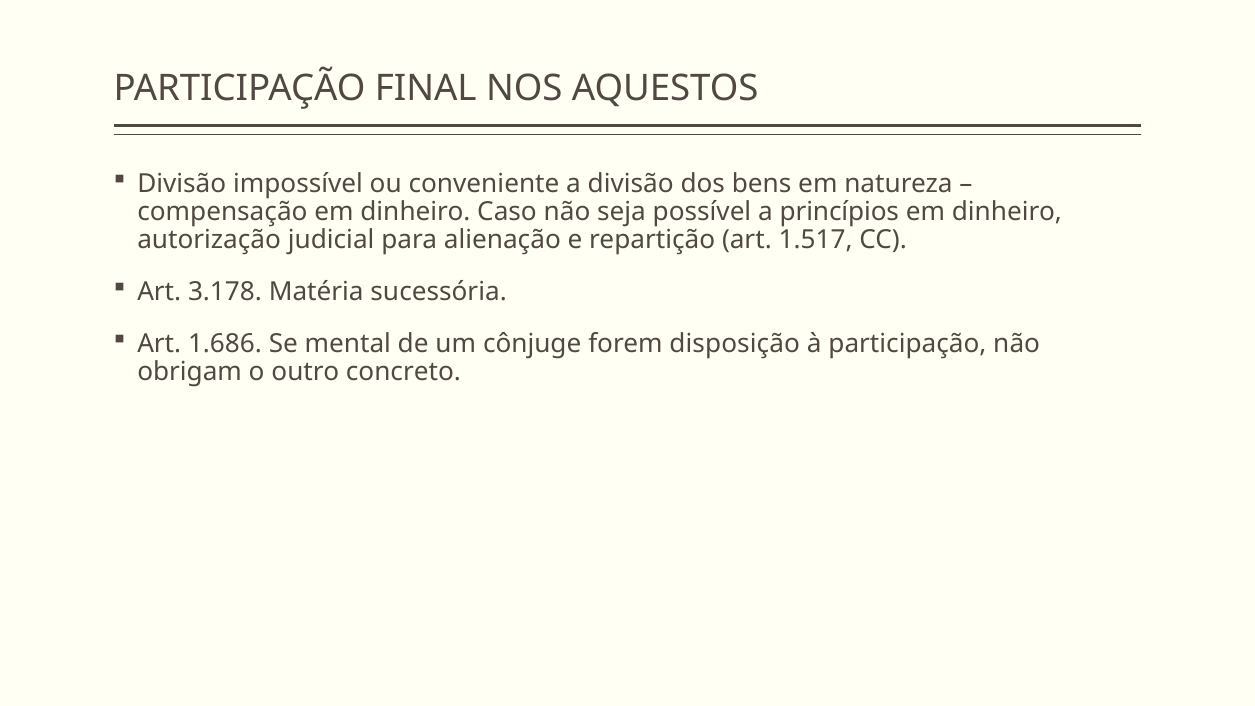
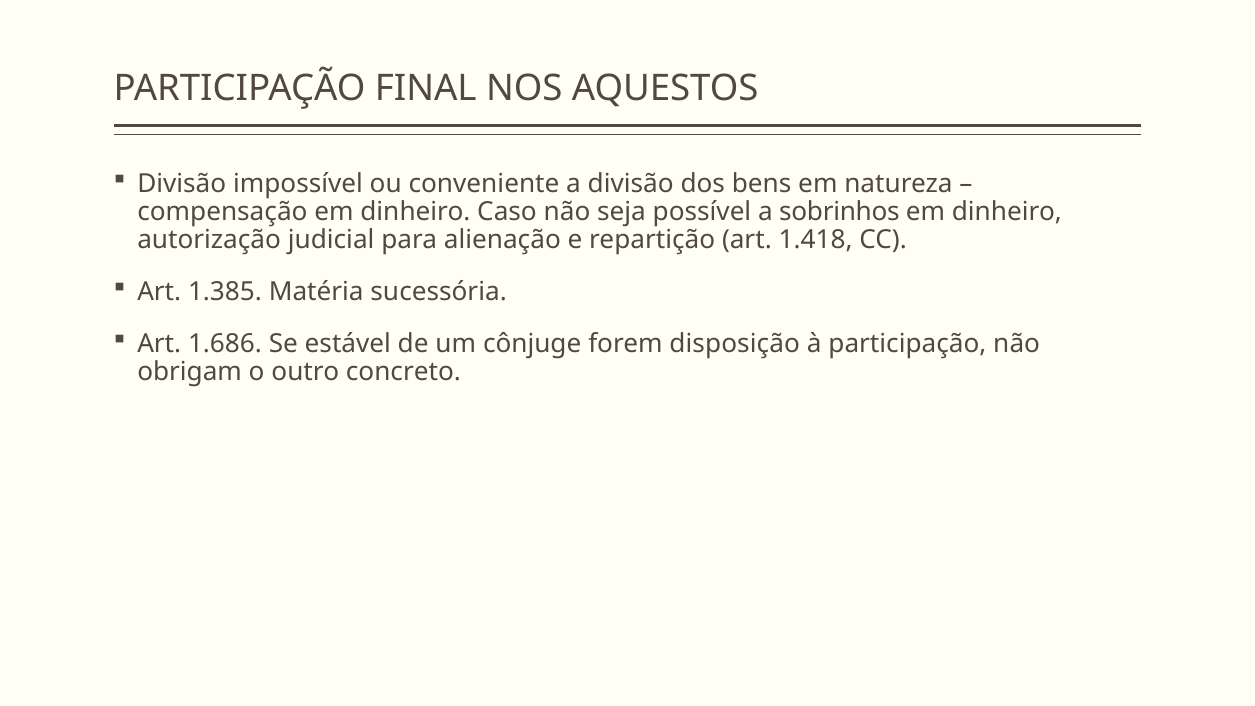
princípios: princípios -> sobrinhos (839, 212)
1.517: 1.517 -> 1.418 (816, 240)
3.178: 3.178 -> 1.385 (225, 292)
mental: mental -> estável (348, 343)
